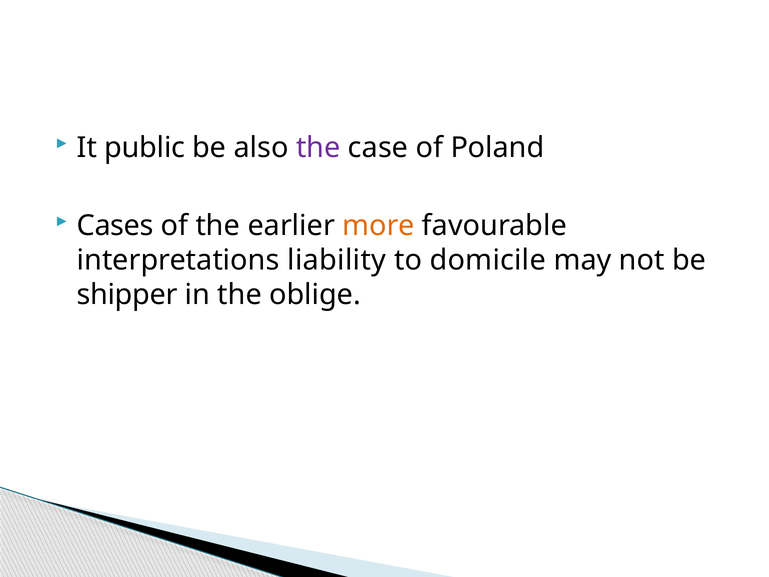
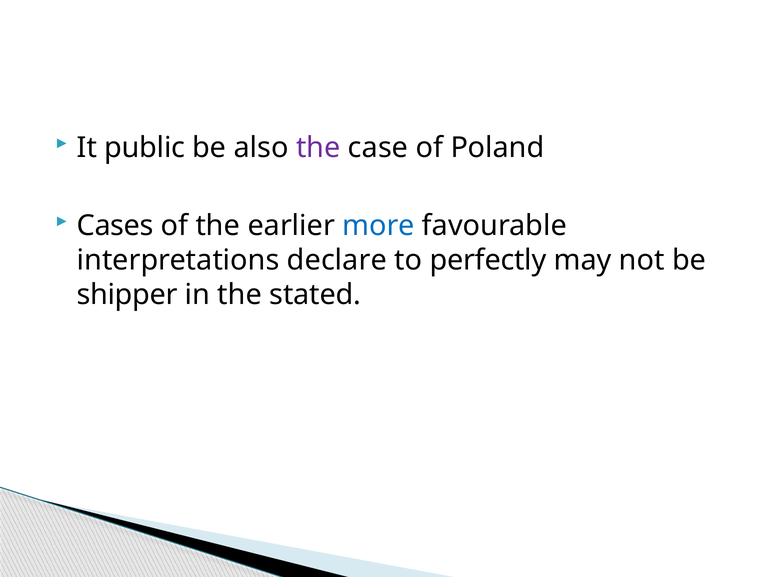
more colour: orange -> blue (379, 226)
liability: liability -> declare (337, 260)
domicile: domicile -> perfectly (488, 260)
oblige: oblige -> stated (315, 295)
